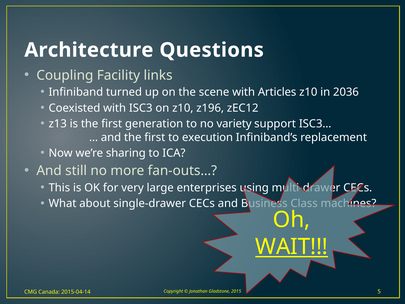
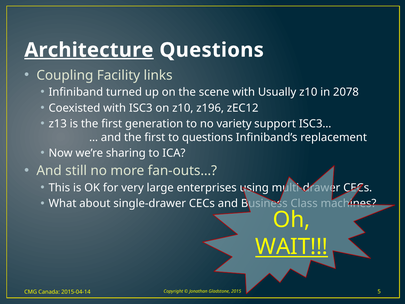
Architecture underline: none -> present (89, 50)
Articles: Articles -> Usually (277, 92)
2036: 2036 -> 2078 (346, 92)
to execution: execution -> questions (208, 137)
